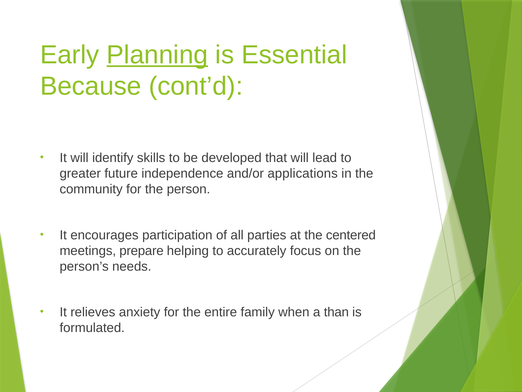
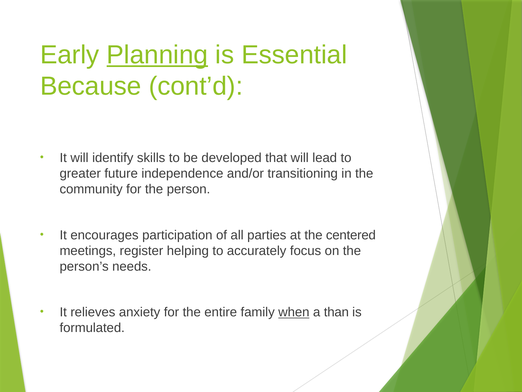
applications: applications -> transitioning (303, 173)
prepare: prepare -> register (141, 250)
when underline: none -> present (294, 312)
